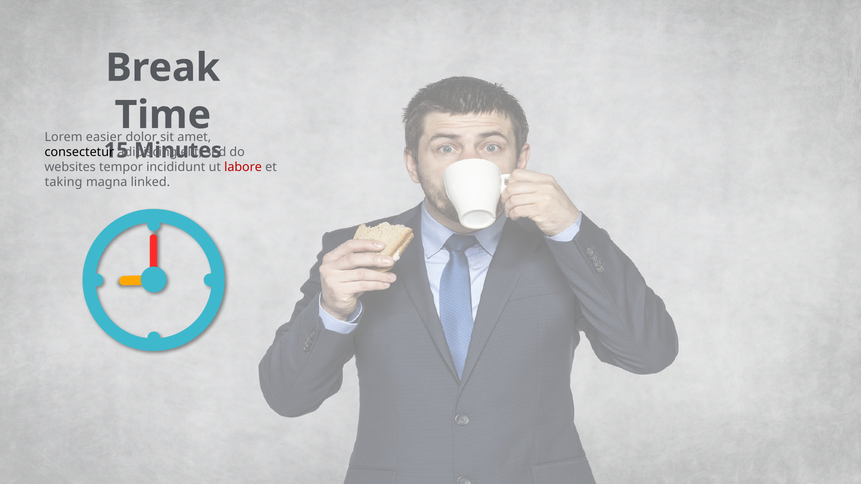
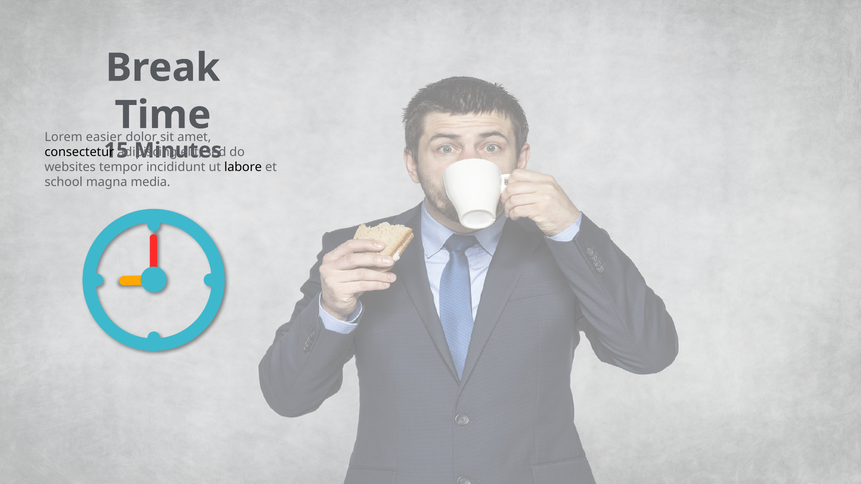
labore colour: red -> black (243, 167)
taking: taking -> school (64, 182)
linked: linked -> media (150, 182)
